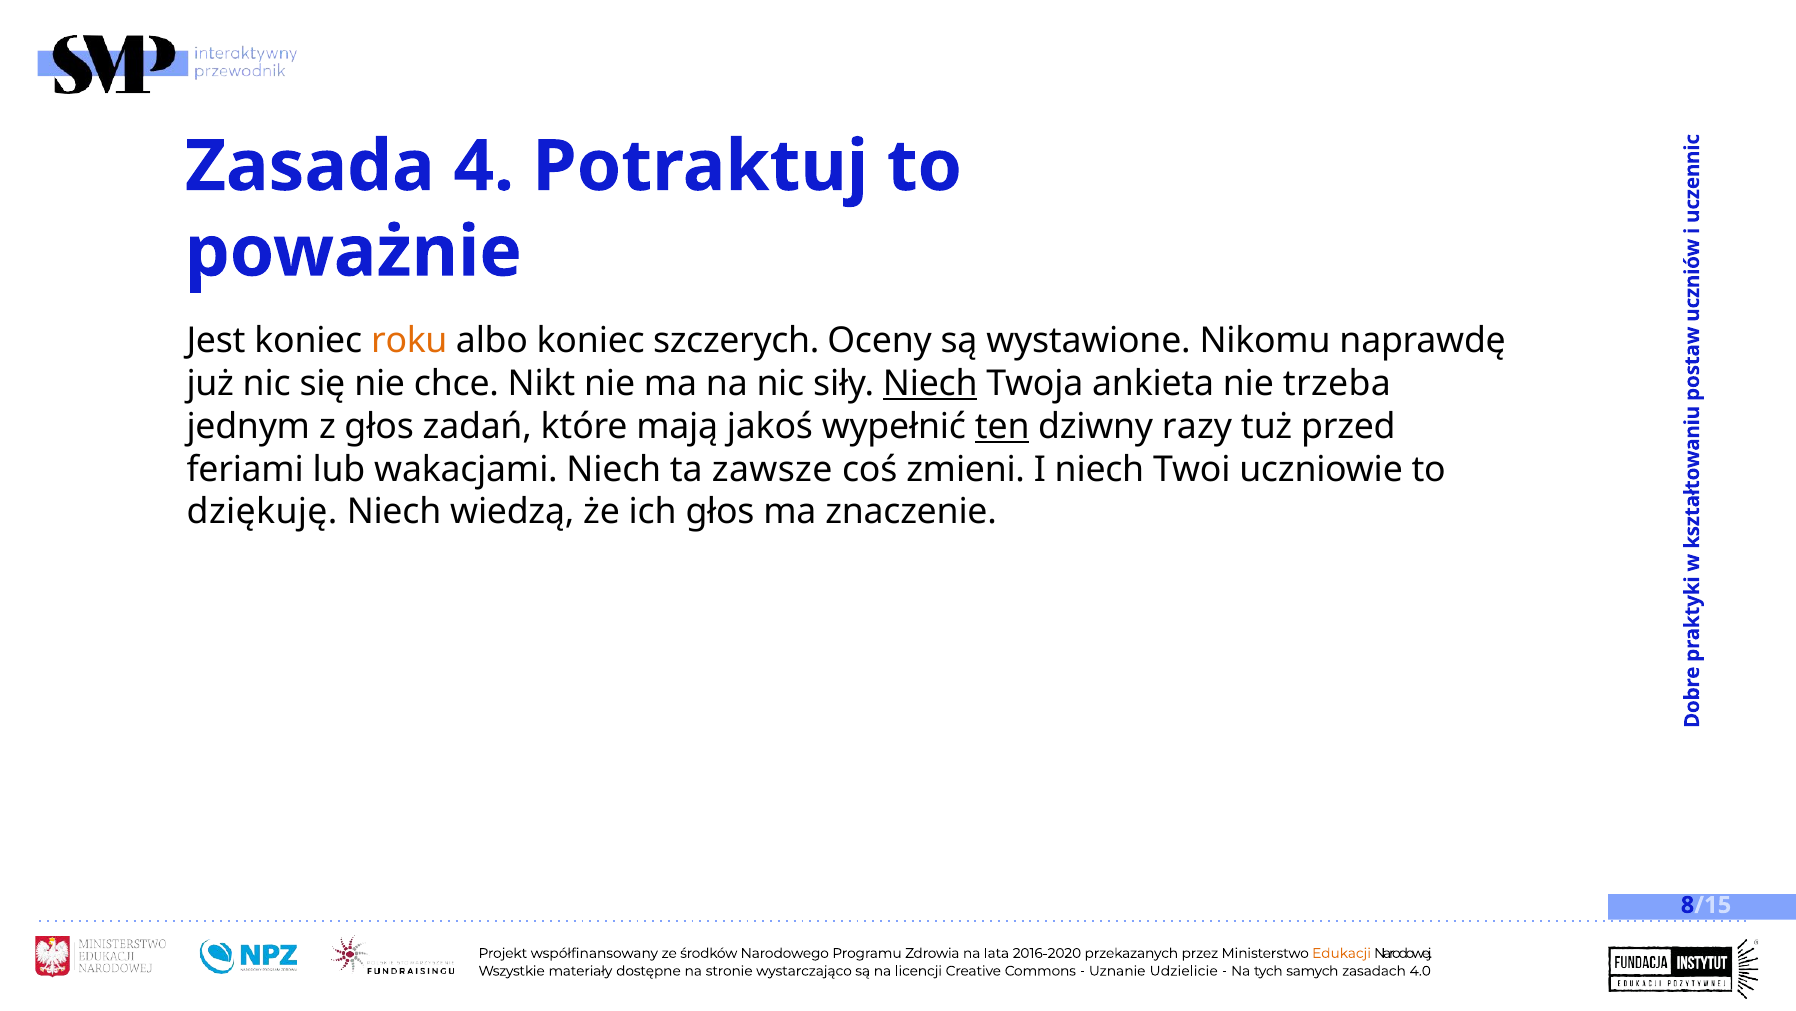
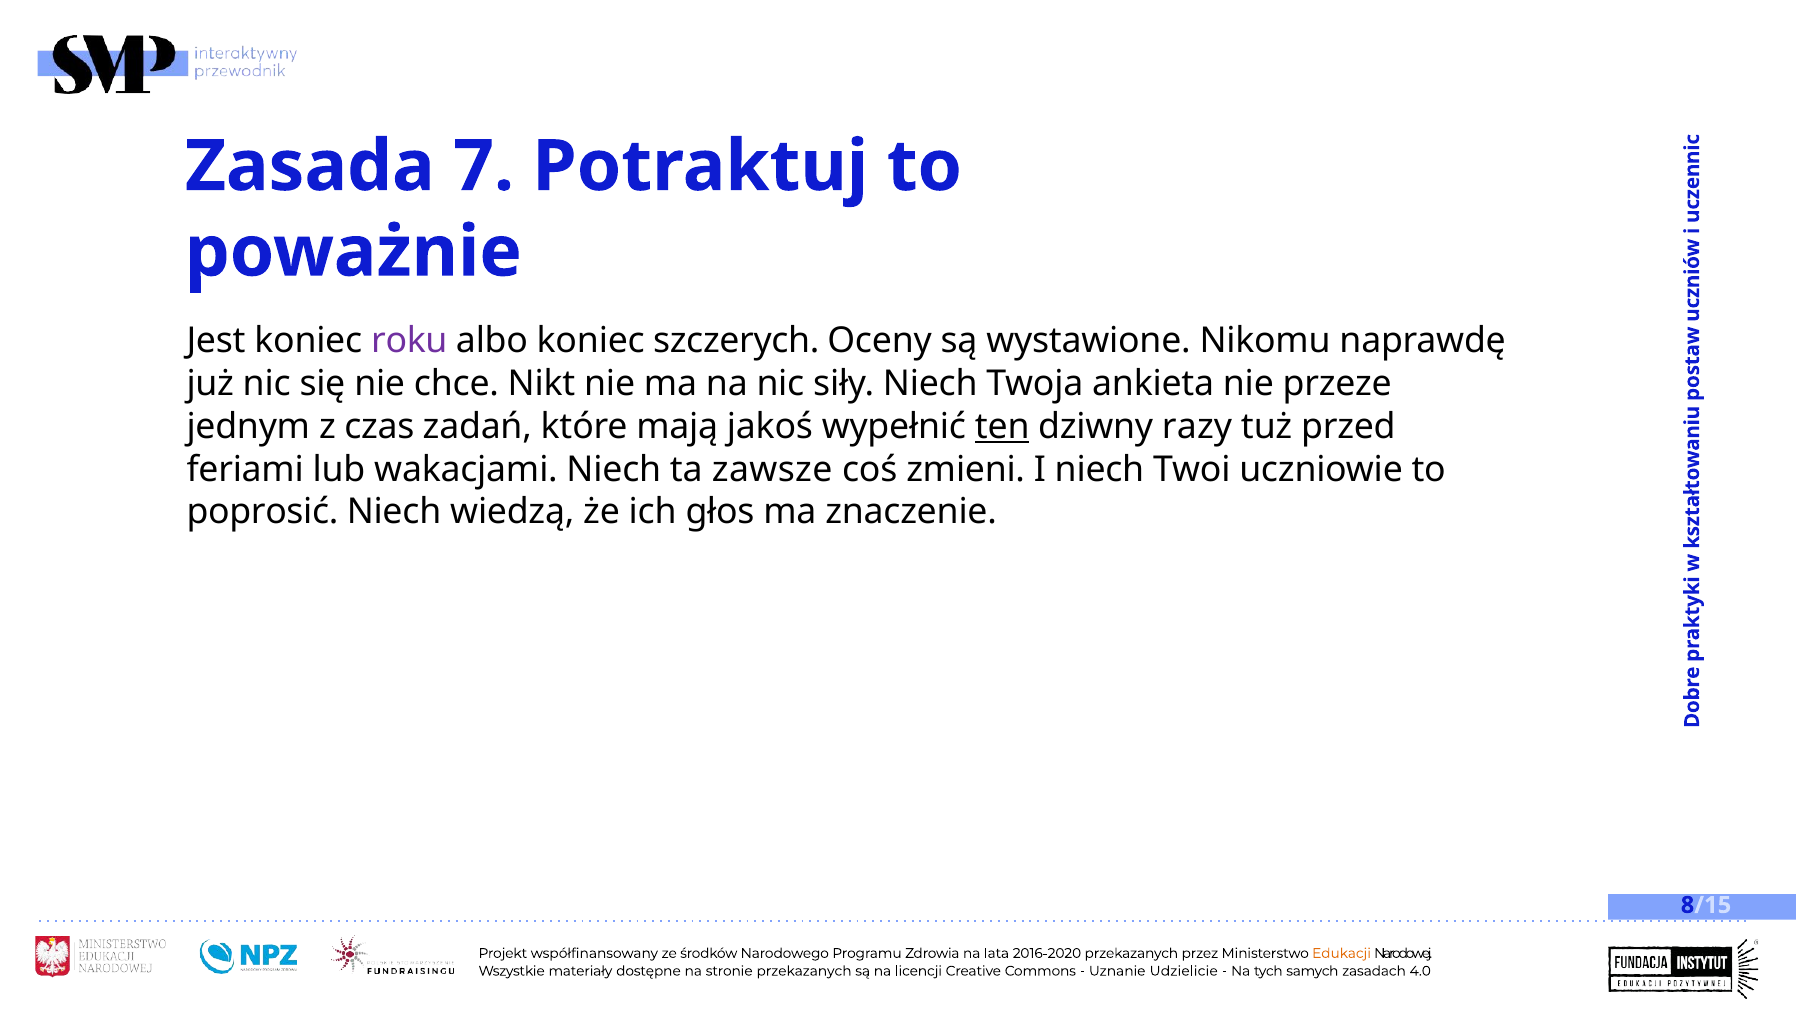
4: 4 -> 7 (484, 167)
roku colour: orange -> purple (409, 341)
Niech underline: present -> none (930, 384)
trzeba: trzeba -> przeze (1337, 384)
z głos: głos -> czas (379, 427)
dziękuję: dziękuję -> poprosić (262, 512)
stronie wystarczająco: wystarczająco -> przekazanych (804, 971)
